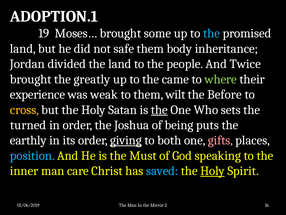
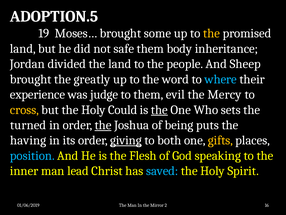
ADOPTION.1: ADOPTION.1 -> ADOPTION.5 (54, 16)
the colour: light blue -> yellow (211, 33)
Twice: Twice -> Sheep (245, 64)
came: came -> word (175, 79)
where colour: light green -> light blue (221, 79)
weak: weak -> judge (104, 94)
wilt: wilt -> evil (175, 94)
Before: Before -> Mercy (224, 94)
Satan: Satan -> Could (123, 110)
the underline: none -> present (103, 125)
earthly: earthly -> having (28, 140)
gifts colour: pink -> yellow (220, 140)
Must: Must -> Flesh (143, 155)
care: care -> lead (78, 171)
Holy underline: present -> none (213, 171)
